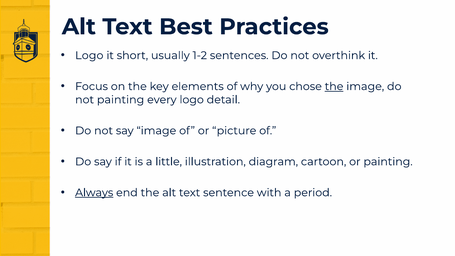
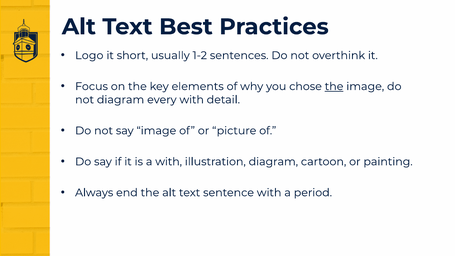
not painting: painting -> diagram (121, 100)
every logo: logo -> with (192, 100)
a little: little -> with (169, 162)
Always underline: present -> none (94, 193)
